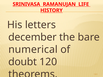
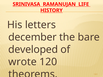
numerical: numerical -> developed (33, 50)
doubt: doubt -> wrote (22, 62)
